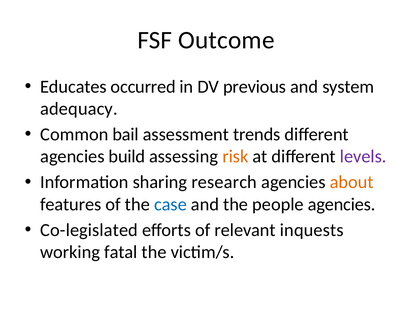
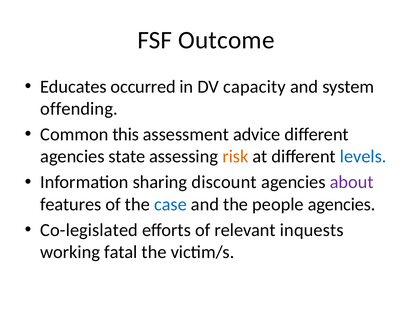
previous: previous -> capacity (254, 87)
adequacy: adequacy -> offending (79, 109)
bail: bail -> this (126, 134)
trends: trends -> advice (257, 134)
build: build -> state (127, 156)
levels colour: purple -> blue (363, 156)
research: research -> discount (224, 182)
about colour: orange -> purple (352, 182)
